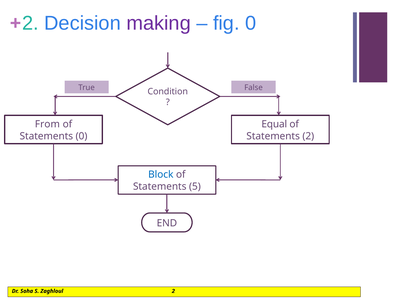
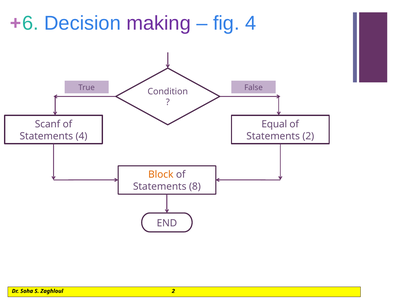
2: 2 -> 6 (30, 23)
fig 0: 0 -> 4 (251, 23)
From: From -> Scanf (47, 124)
Statements 0: 0 -> 4 (82, 136)
Block colour: blue -> orange (161, 175)
5: 5 -> 8 (195, 187)
